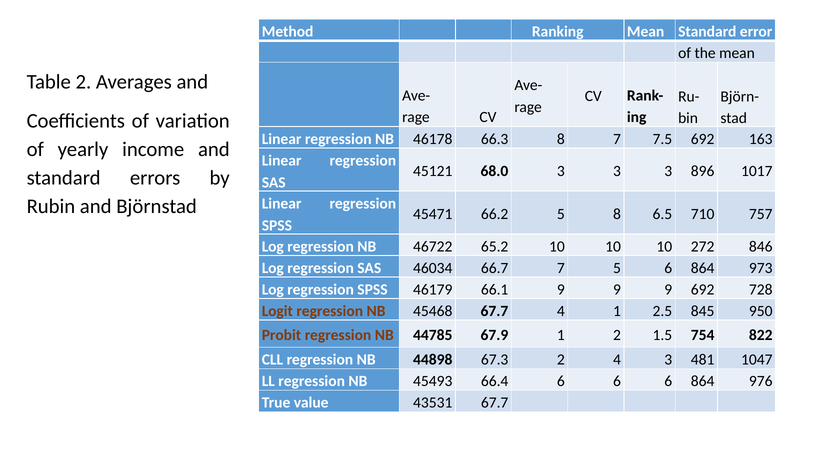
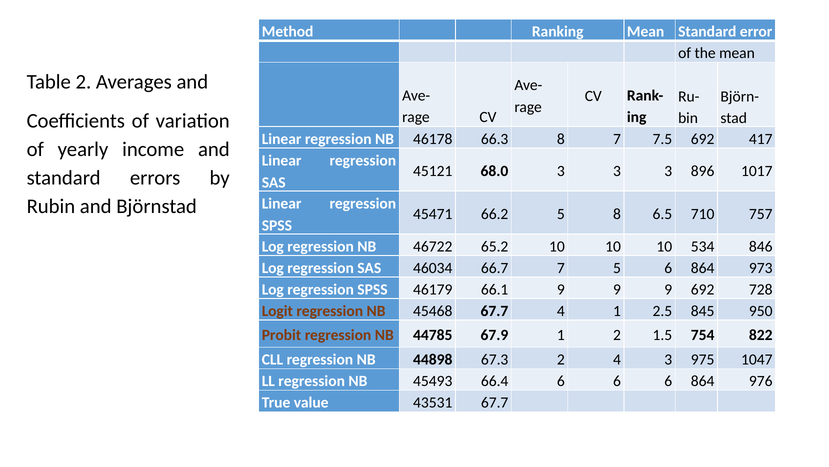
163: 163 -> 417 (761, 139)
272: 272 -> 534 (703, 246)
481: 481 -> 975 (703, 359)
